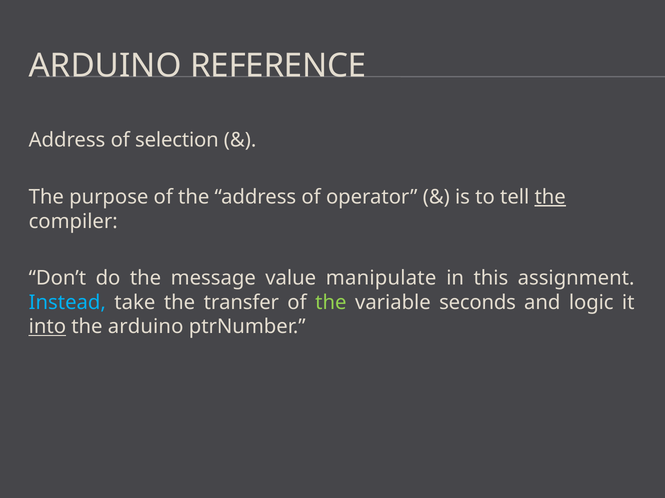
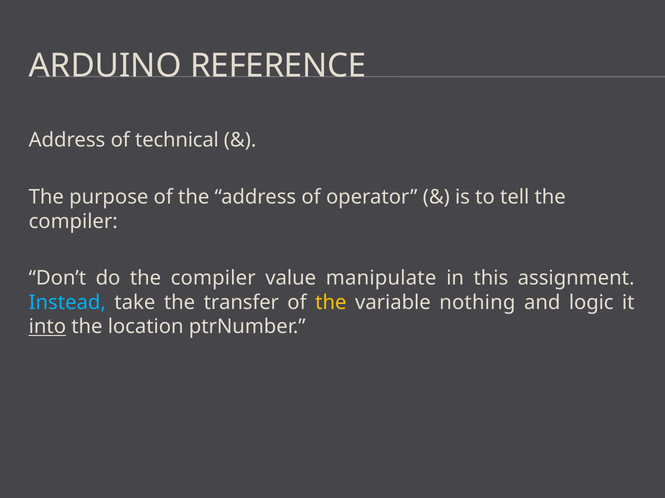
selection: selection -> technical (177, 141)
the underline: present -> none (550, 197)
do the message: message -> compiler (213, 278)
the colour: light green -> yellow (331, 303)
seconds: seconds -> nothing (477, 303)
the arduino: arduino -> location (146, 327)
